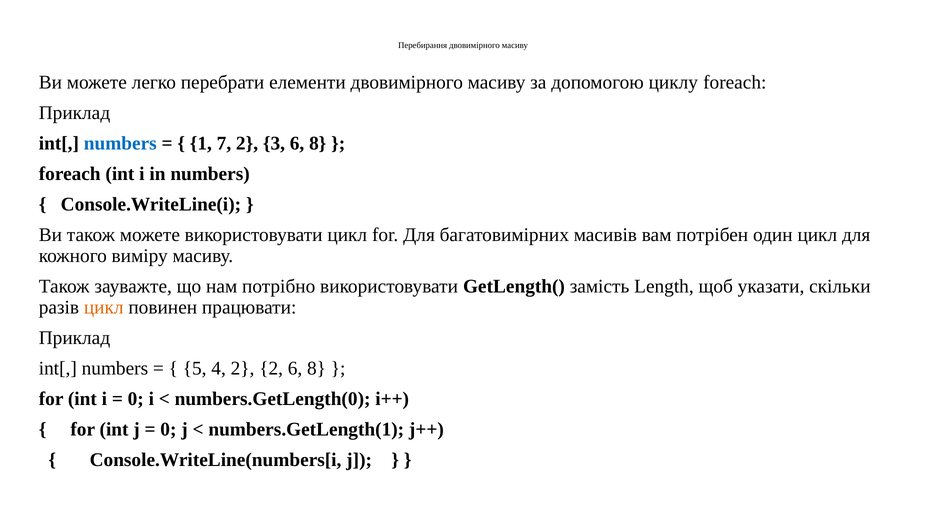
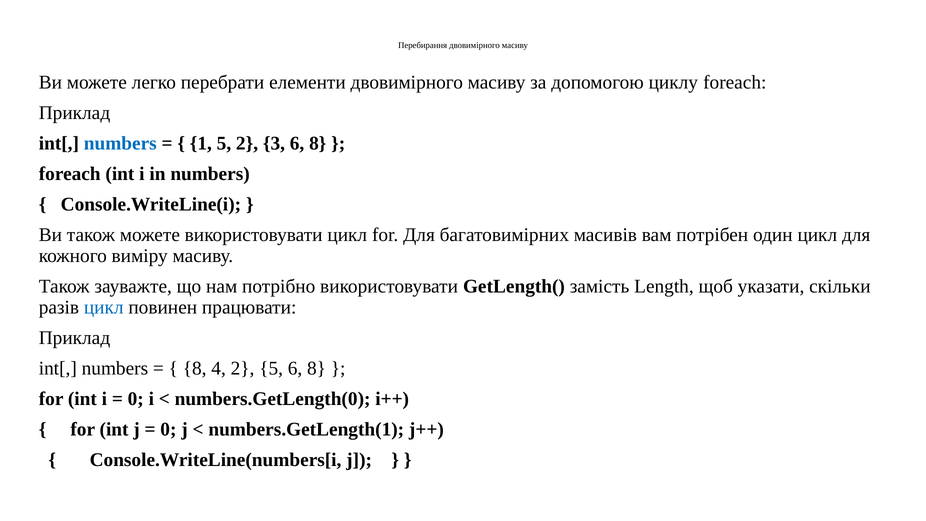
1 7: 7 -> 5 (224, 143)
цикл colour: orange -> blue (104, 307)
5: 5 -> 8 (195, 368)
2 2: 2 -> 5 (271, 368)
